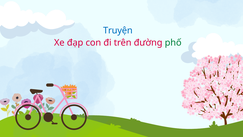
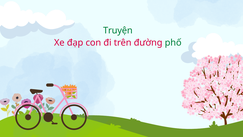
Truyện colour: blue -> green (118, 30)
